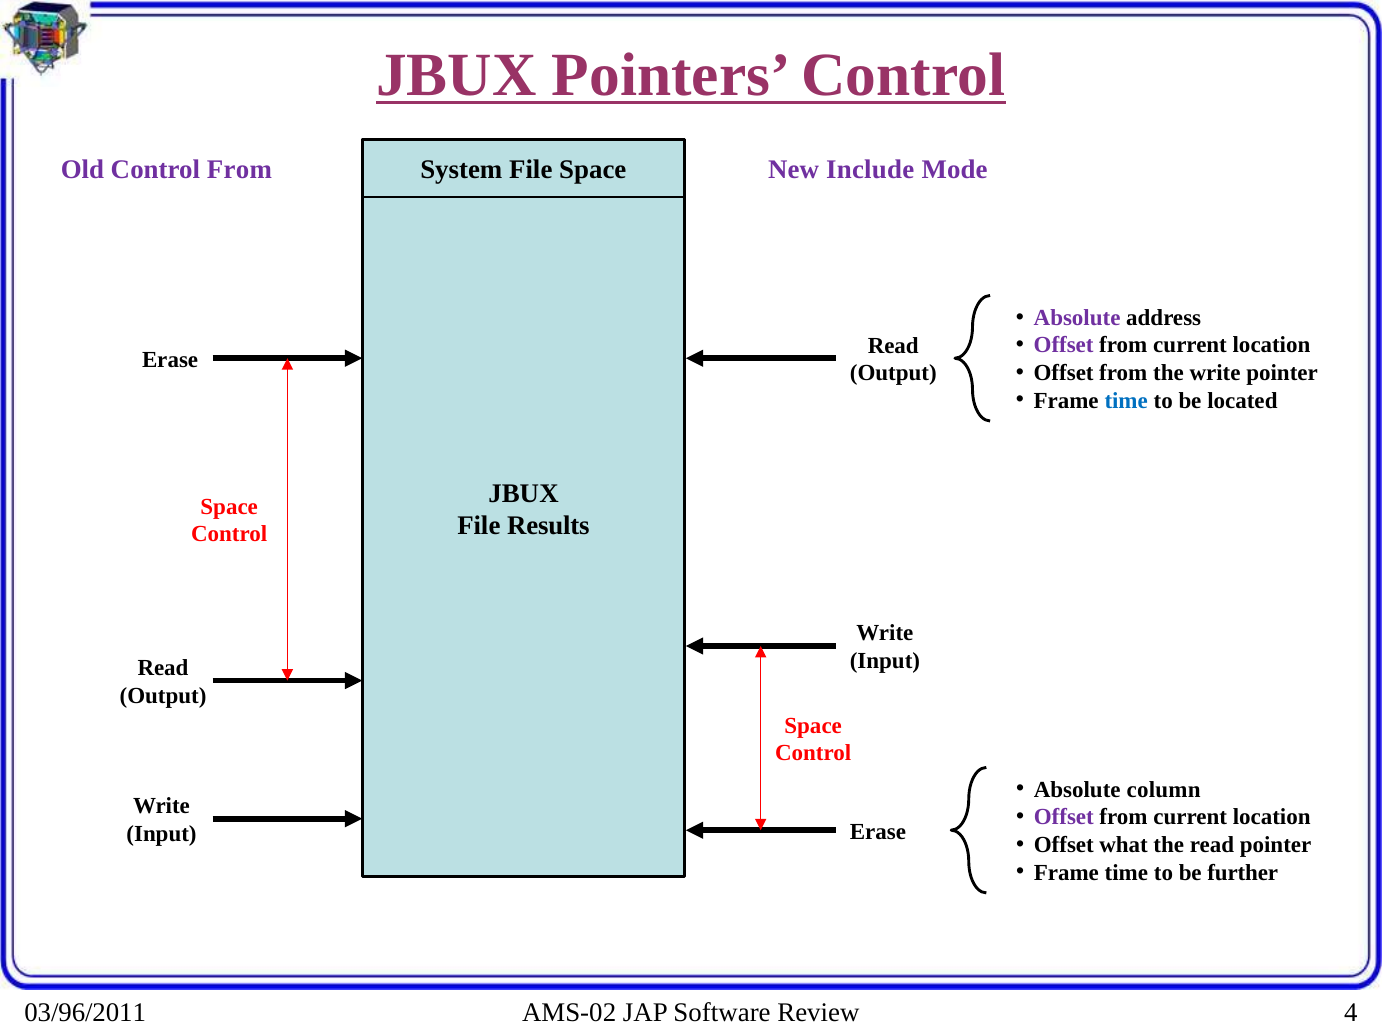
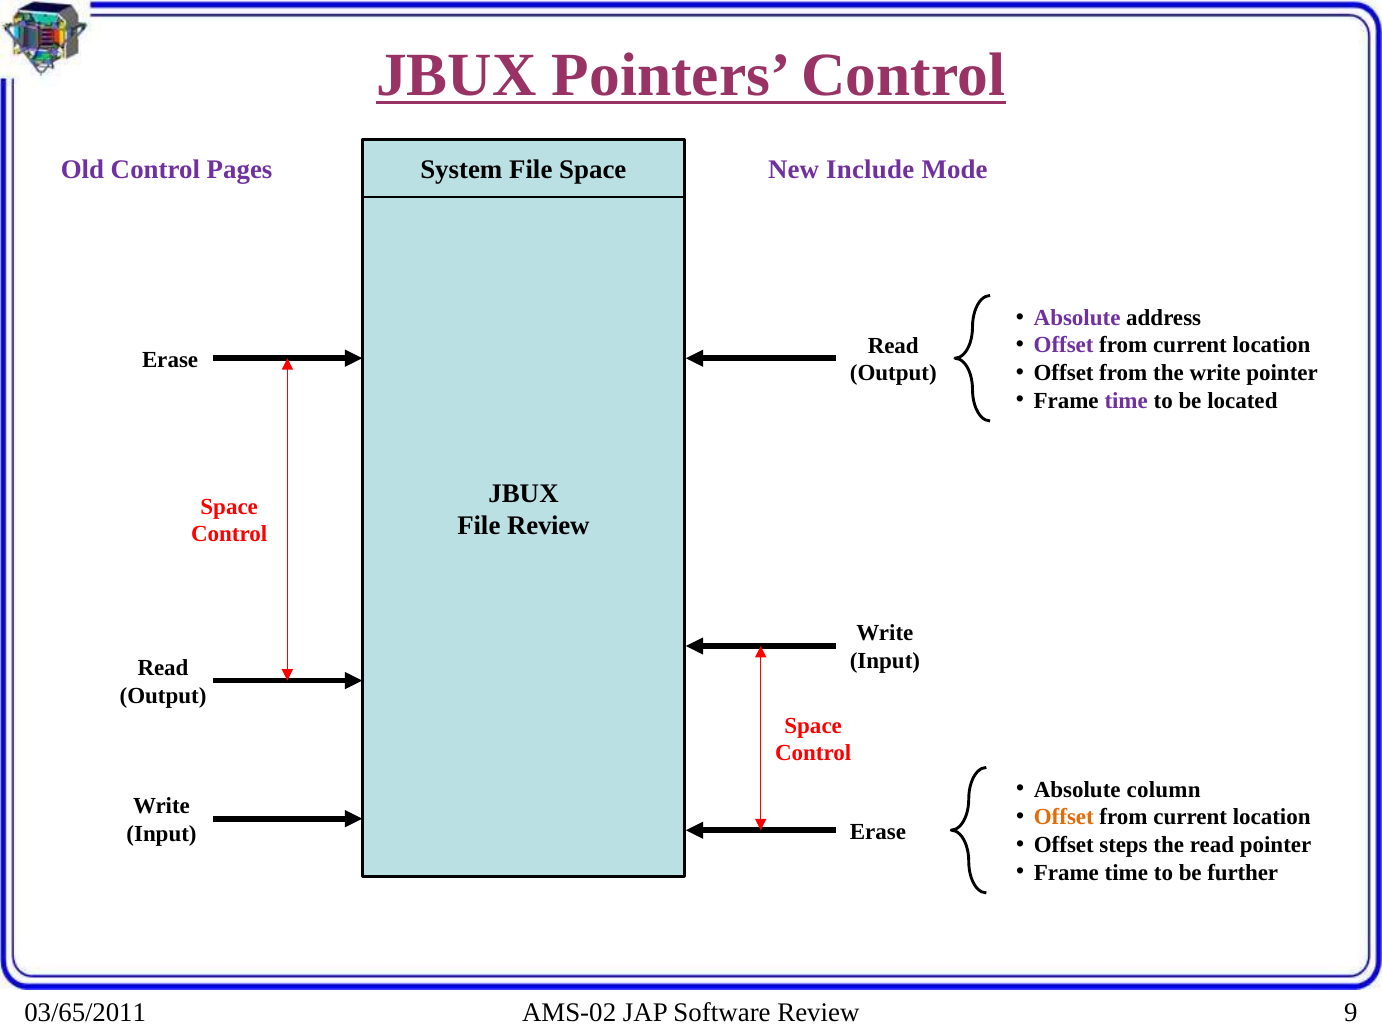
Control From: From -> Pages (240, 170)
time colour: blue -> purple (1126, 401)
File Results: Results -> Review (548, 526)
Offset colour: purple -> orange (1064, 818)
what: what -> steps (1124, 845)
03/96/2011: 03/96/2011 -> 03/65/2011 (85, 1013)
4: 4 -> 9 (1351, 1013)
